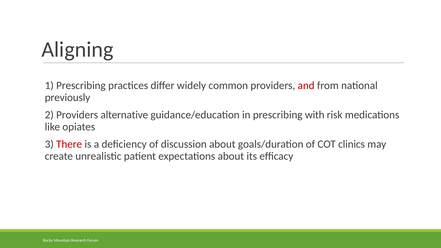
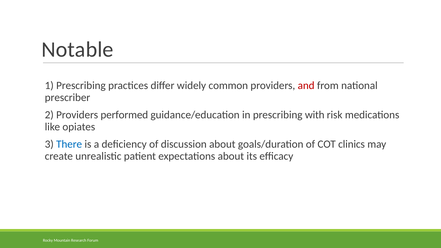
Aligning: Aligning -> Notable (77, 49)
previously: previously -> prescriber (68, 98)
alternative: alternative -> performed (124, 115)
There colour: red -> blue (69, 144)
